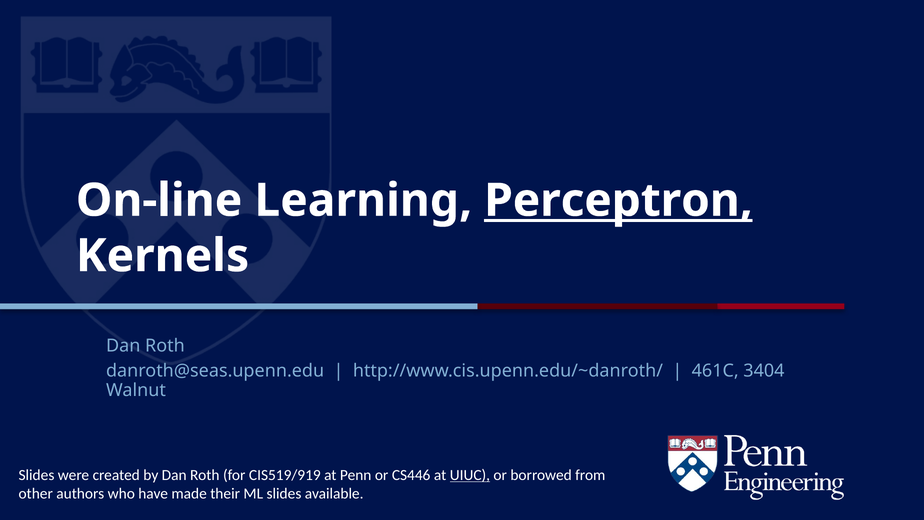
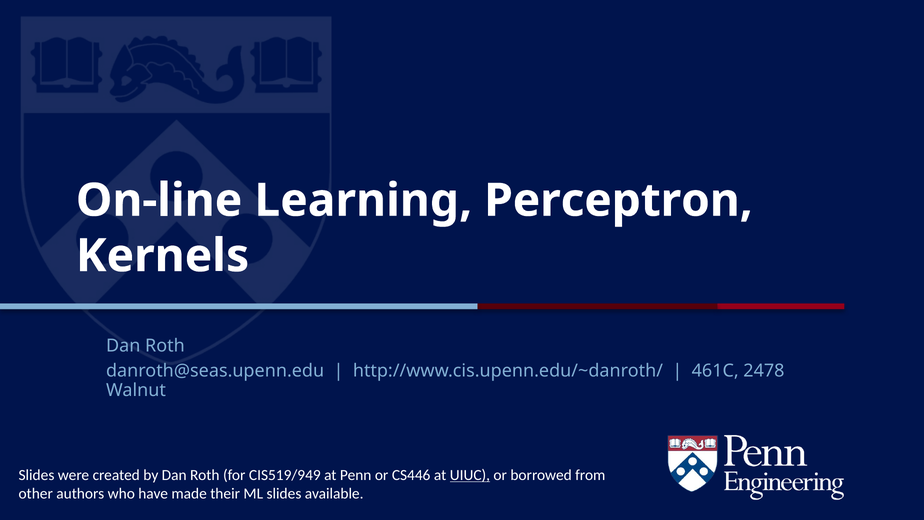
Perceptron underline: present -> none (618, 200)
3404: 3404 -> 2478 (764, 371)
CIS519/919: CIS519/919 -> CIS519/949 (285, 475)
